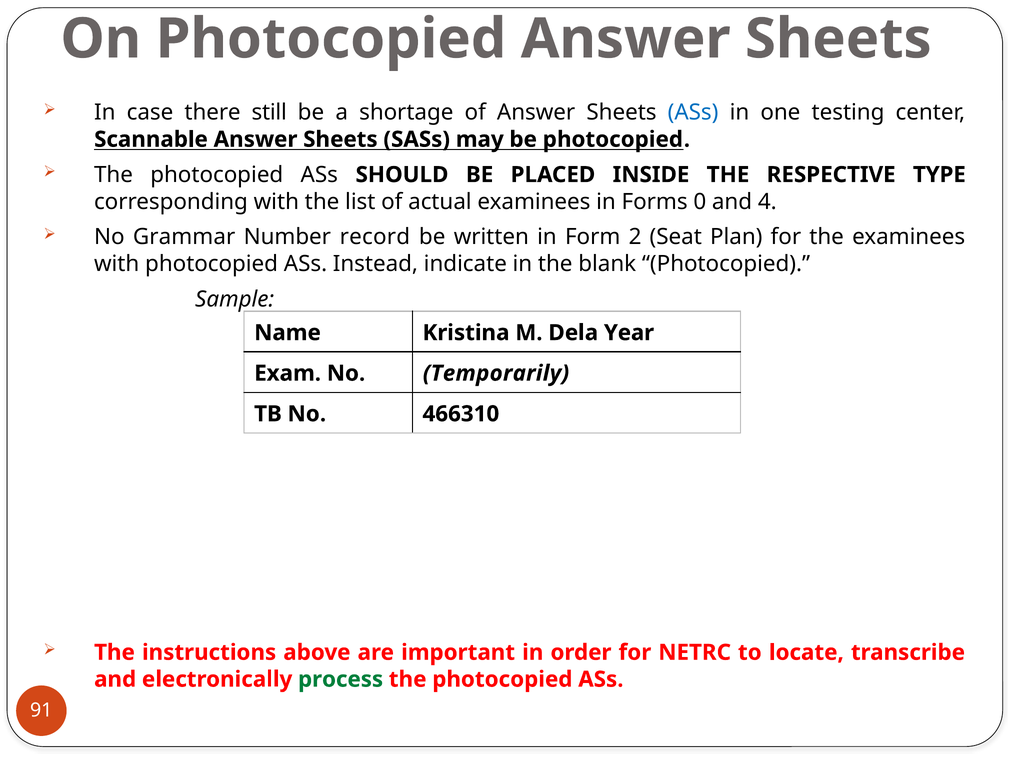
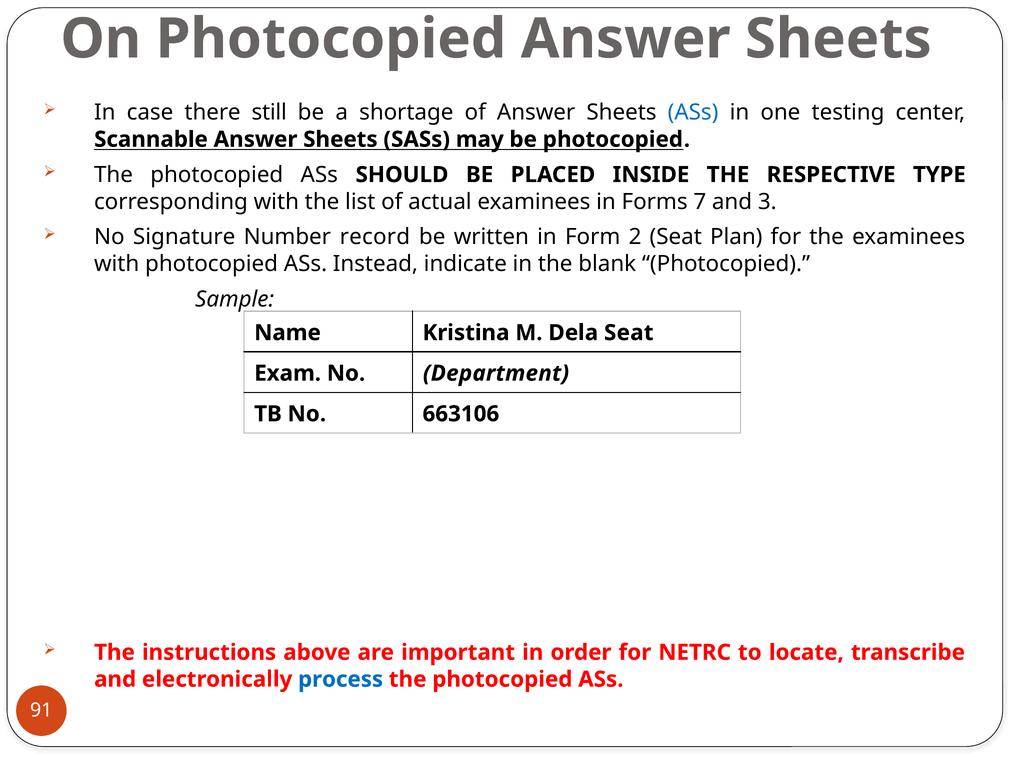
0: 0 -> 7 (700, 202)
4: 4 -> 3 (767, 202)
Grammar: Grammar -> Signature (184, 237)
Dela Year: Year -> Seat (629, 333)
Temporarily: Temporarily -> Department (496, 374)
466310: 466310 -> 663106 (461, 414)
process colour: green -> blue (341, 680)
